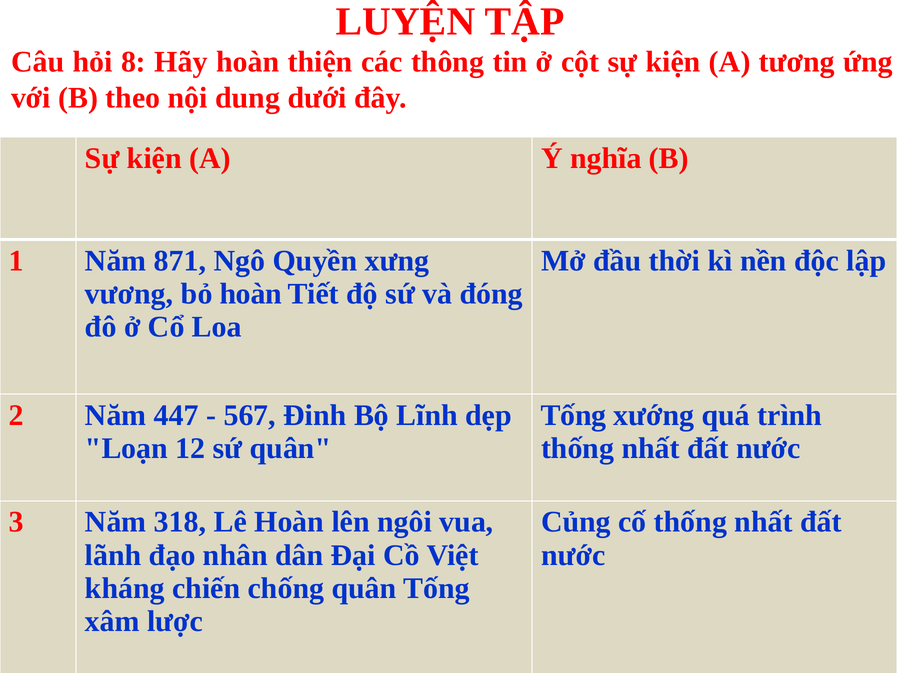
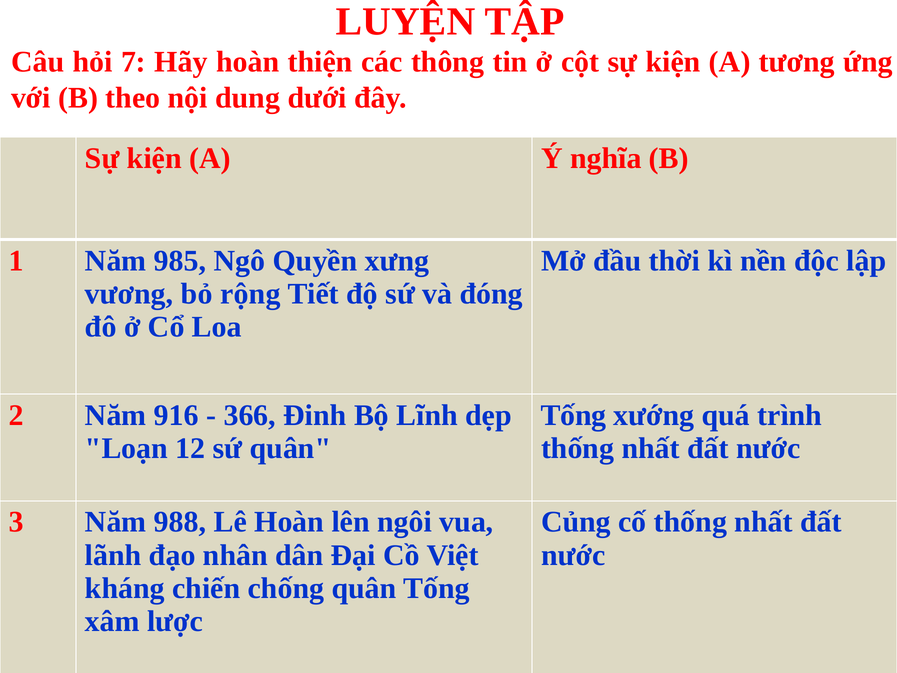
8: 8 -> 7 (133, 62)
871: 871 -> 985 (180, 261)
bỏ hoàn: hoàn -> rộng (250, 294)
447: 447 -> 916 (176, 415)
567: 567 -> 366 (250, 415)
318: 318 -> 988 (180, 522)
